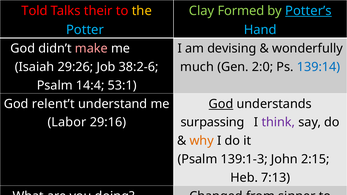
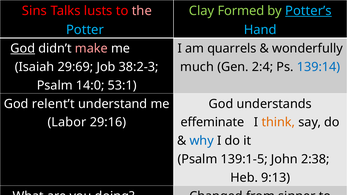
Told: Told -> Sins (34, 11)
their: their -> lusts (98, 11)
the colour: yellow -> pink (142, 11)
God underline: none -> present (23, 49)
devising: devising -> quarrels (232, 49)
29:26: 29:26 -> 29:69 (75, 67)
38:2-6: 38:2-6 -> 38:2-3 (139, 67)
2:0: 2:0 -> 2:4 (263, 67)
14:4: 14:4 -> 14:0 (90, 85)
God underline: present -> none (221, 104)
surpassing: surpassing -> effeminate (212, 122)
think colour: purple -> orange (278, 122)
why colour: orange -> blue (202, 141)
139:1-3: 139:1-3 -> 139:1-5 (244, 159)
2:15: 2:15 -> 2:38 (315, 159)
7:13: 7:13 -> 9:13 (276, 178)
